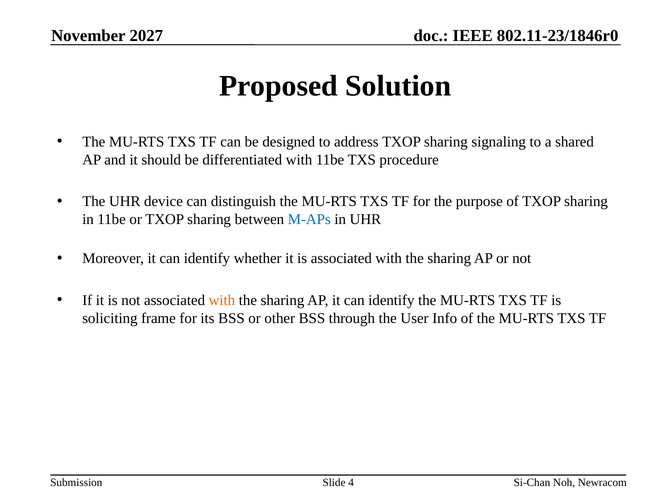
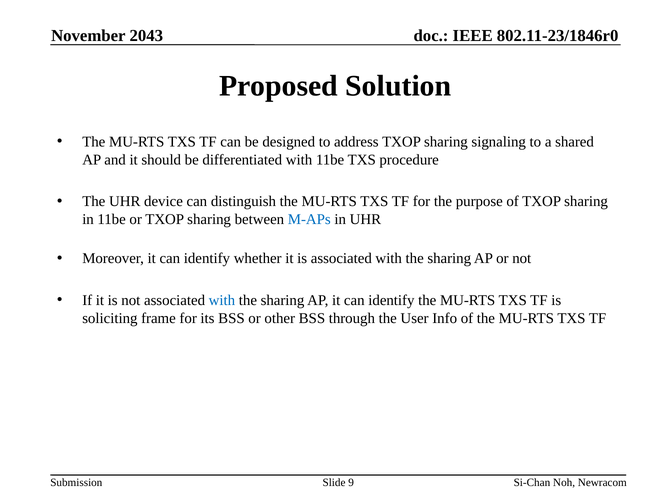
2027: 2027 -> 2043 (146, 36)
with colour: orange -> blue (222, 300)
4: 4 -> 9 (351, 483)
